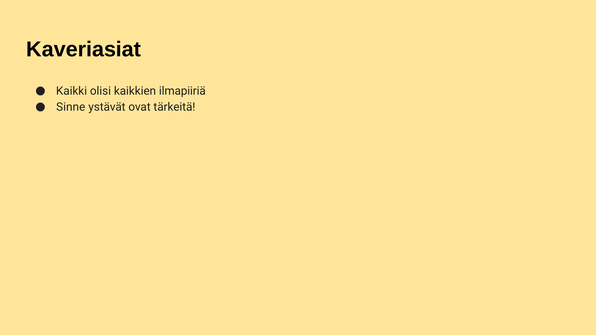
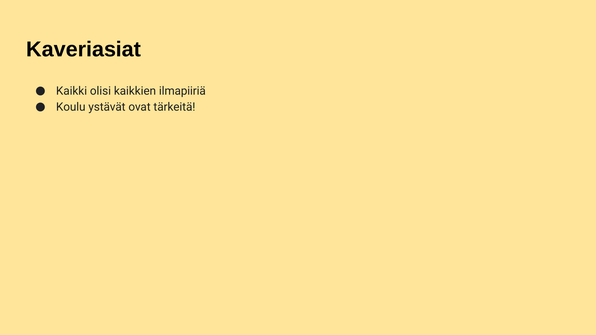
Sinne: Sinne -> Koulu (71, 107)
